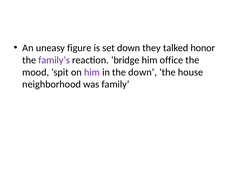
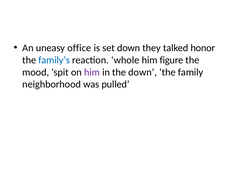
figure: figure -> office (79, 48)
family’s colour: purple -> blue (54, 60)
bridge: bridge -> whole (125, 60)
office: office -> figure (172, 60)
house: house -> family (191, 72)
family: family -> pulled (116, 85)
